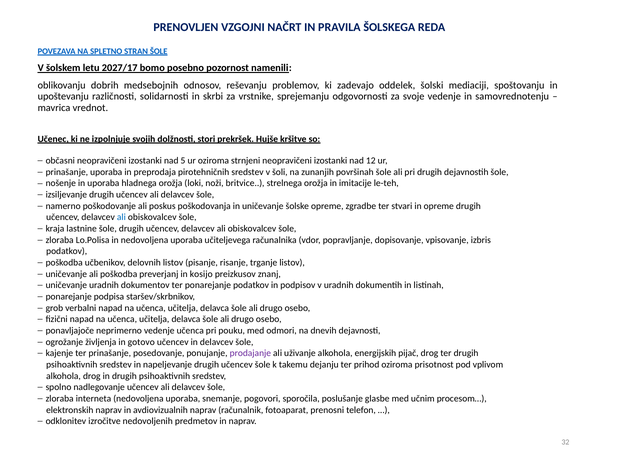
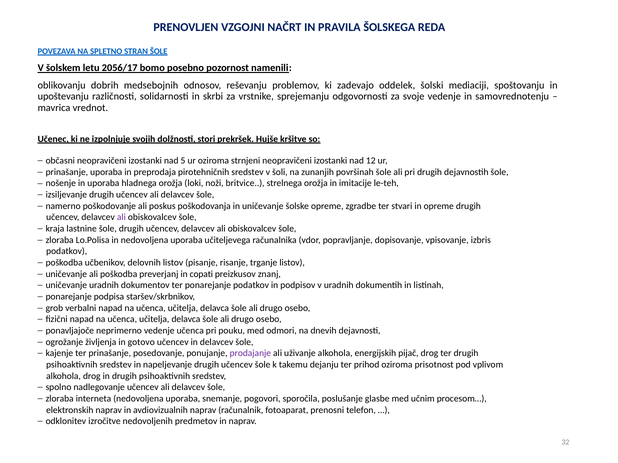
2027/17: 2027/17 -> 2056/17 (120, 68)
ali colour: blue -> purple (121, 218)
kosijo: kosijo -> copati (201, 274)
